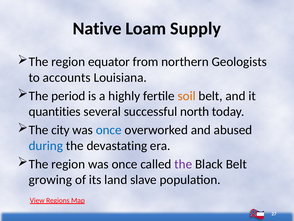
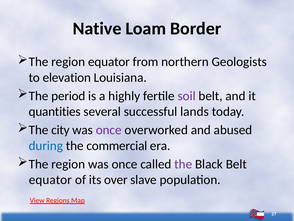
Supply: Supply -> Border (196, 28)
accounts: accounts -> elevation (67, 77)
soil colour: orange -> purple (187, 96)
north: north -> lands (195, 111)
once colour: blue -> purple (109, 130)
devastating: devastating -> commercial (117, 145)
growing: growing -> equator (50, 179)
land: land -> over (116, 179)
